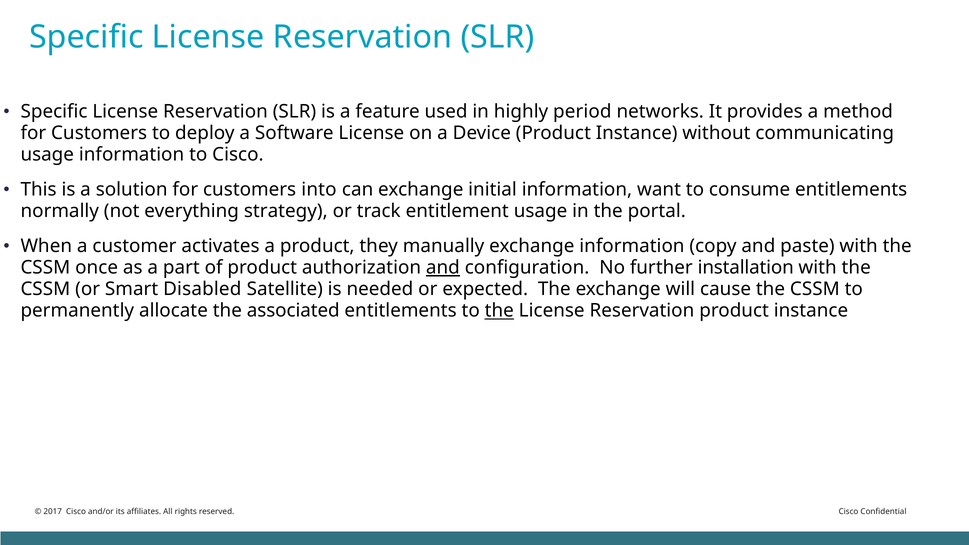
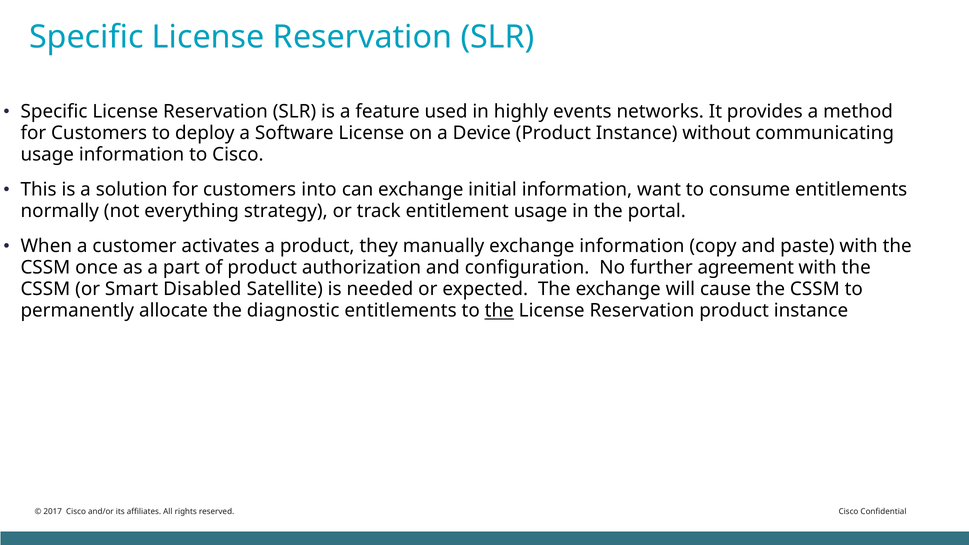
period: period -> events (582, 112)
and underline: present -> none (443, 268)
installation: installation -> agreement (746, 268)
associated: associated -> diagnostic (293, 311)
